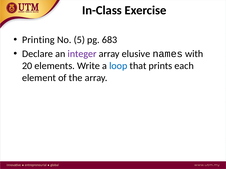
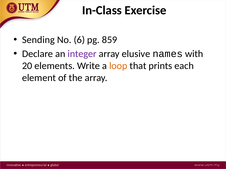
Printing: Printing -> Sending (38, 40)
5: 5 -> 6 (79, 40)
683: 683 -> 859 (110, 40)
loop colour: blue -> orange (118, 66)
